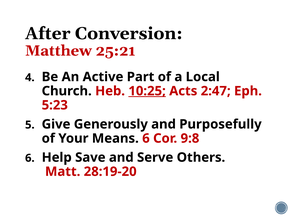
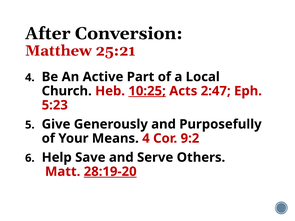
Means 6: 6 -> 4 (146, 139)
9:8: 9:8 -> 9:2 (190, 139)
28:19-20 underline: none -> present (110, 172)
